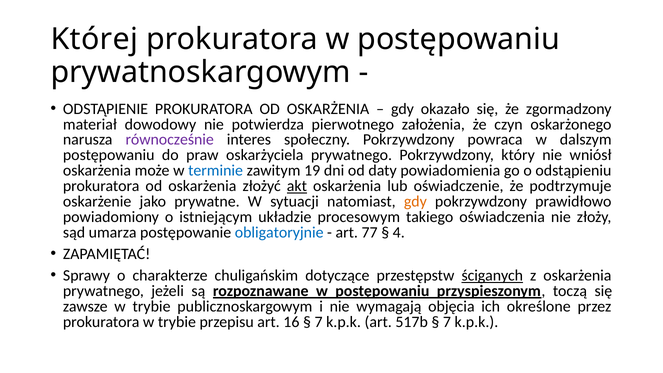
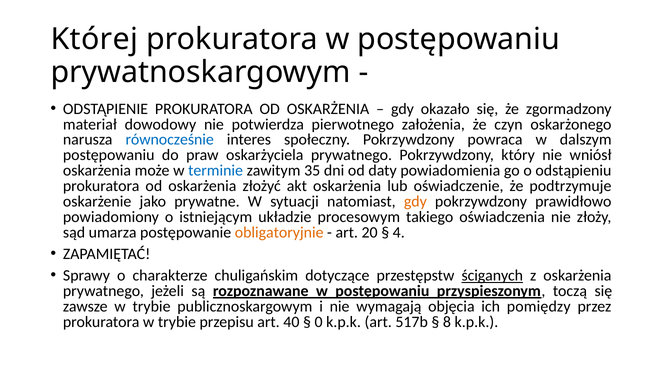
równocześnie colour: purple -> blue (170, 140)
19: 19 -> 35 (312, 171)
akt underline: present -> none (297, 186)
obligatoryjnie colour: blue -> orange (279, 232)
77: 77 -> 20 (370, 232)
określone: określone -> pomiędzy (539, 306)
16: 16 -> 40 (291, 322)
7: 7 -> 0 (319, 322)
7: 7 -> 8 (447, 322)
